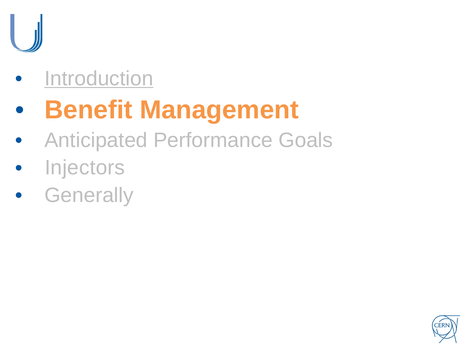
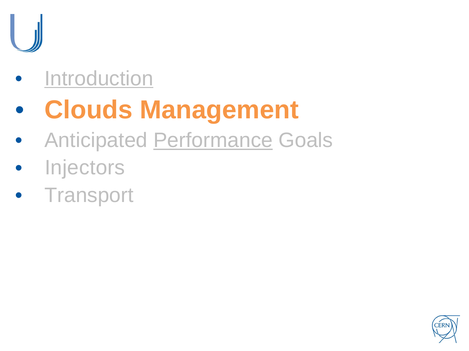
Benefit: Benefit -> Clouds (89, 110)
Performance underline: none -> present (213, 141)
Generally: Generally -> Transport (89, 196)
